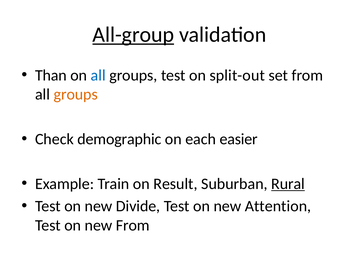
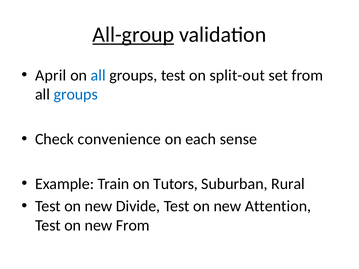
Than: Than -> April (51, 75)
groups colour: orange -> blue (76, 94)
demographic: demographic -> convenience (119, 139)
easier: easier -> sense (238, 139)
Result: Result -> Tutors (176, 184)
Rural underline: present -> none (288, 184)
